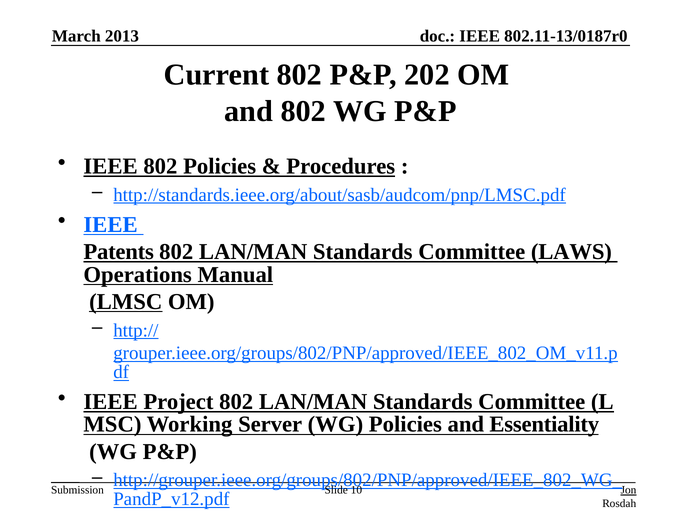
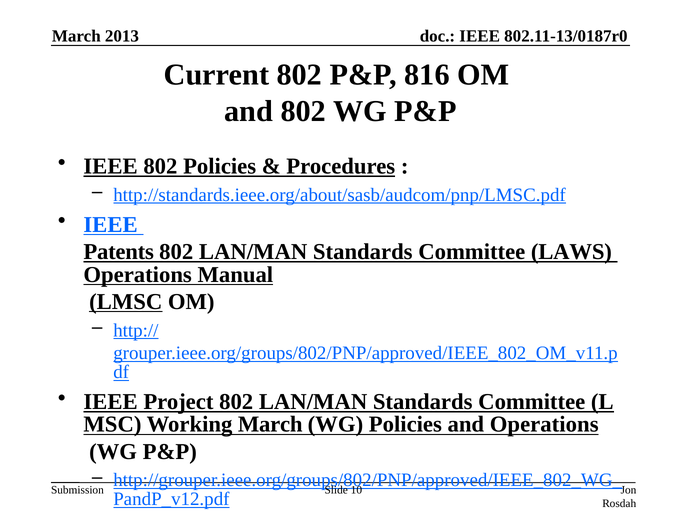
202: 202 -> 816 (427, 75)
Working Server: Server -> March (270, 424)
and Essentiality: Essentiality -> Operations (544, 424)
Jon underline: present -> none (628, 490)
